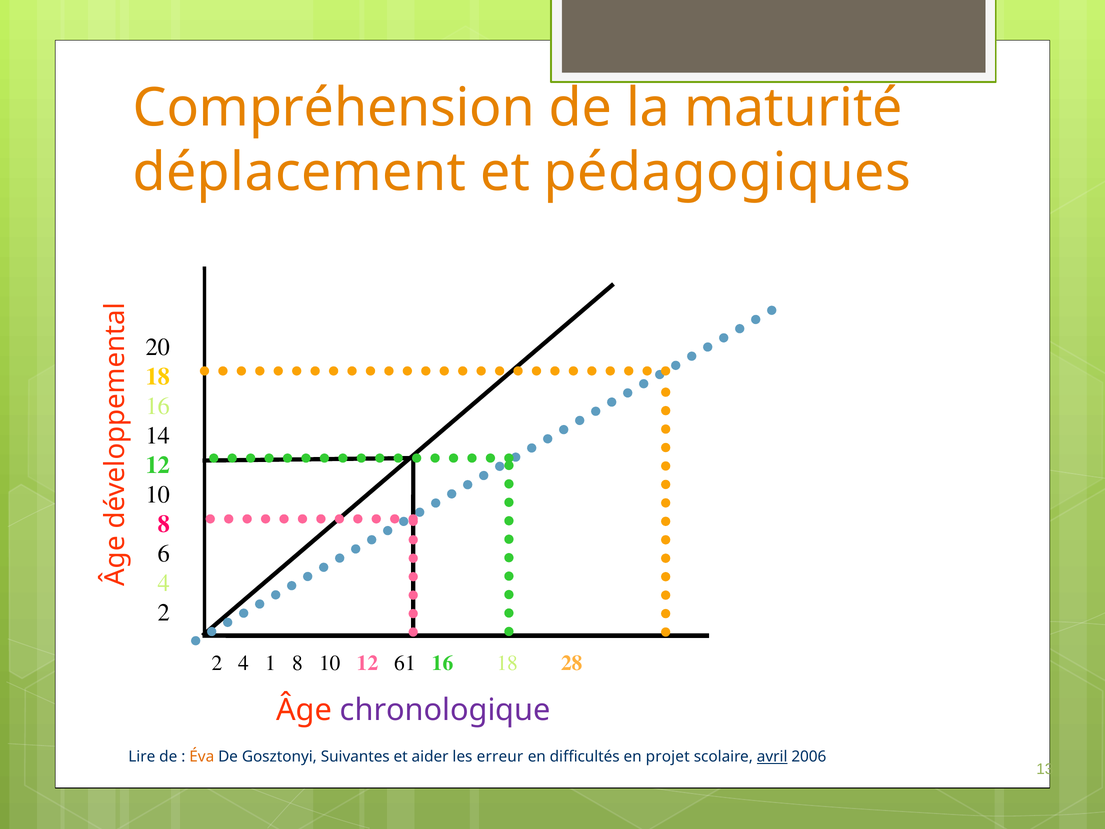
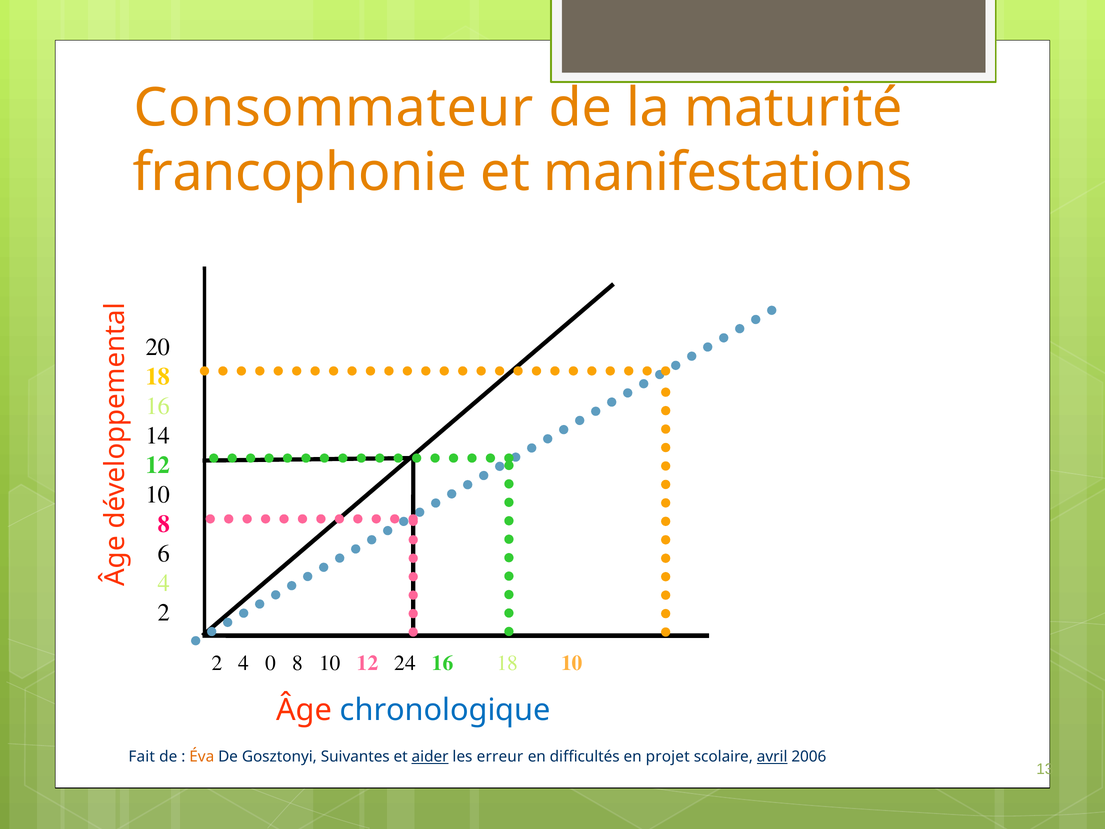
Compréhension: Compréhension -> Consommateur (334, 108)
déplacement: déplacement -> francophonie (300, 172)
pédagogiques: pédagogiques -> manifestations (728, 172)
1: 1 -> 0 (271, 663)
61: 61 -> 24 (405, 663)
18 28: 28 -> 10 (572, 663)
chronologique colour: purple -> blue (445, 710)
Lire: Lire -> Fait (142, 757)
aider underline: none -> present (430, 757)
